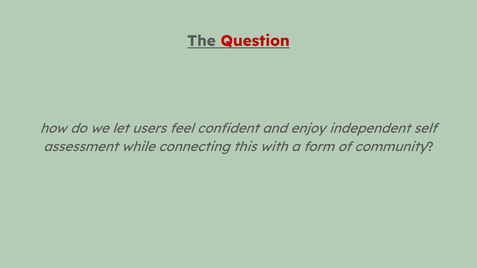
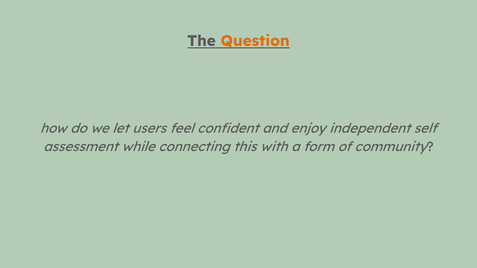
Question colour: red -> orange (255, 41)
